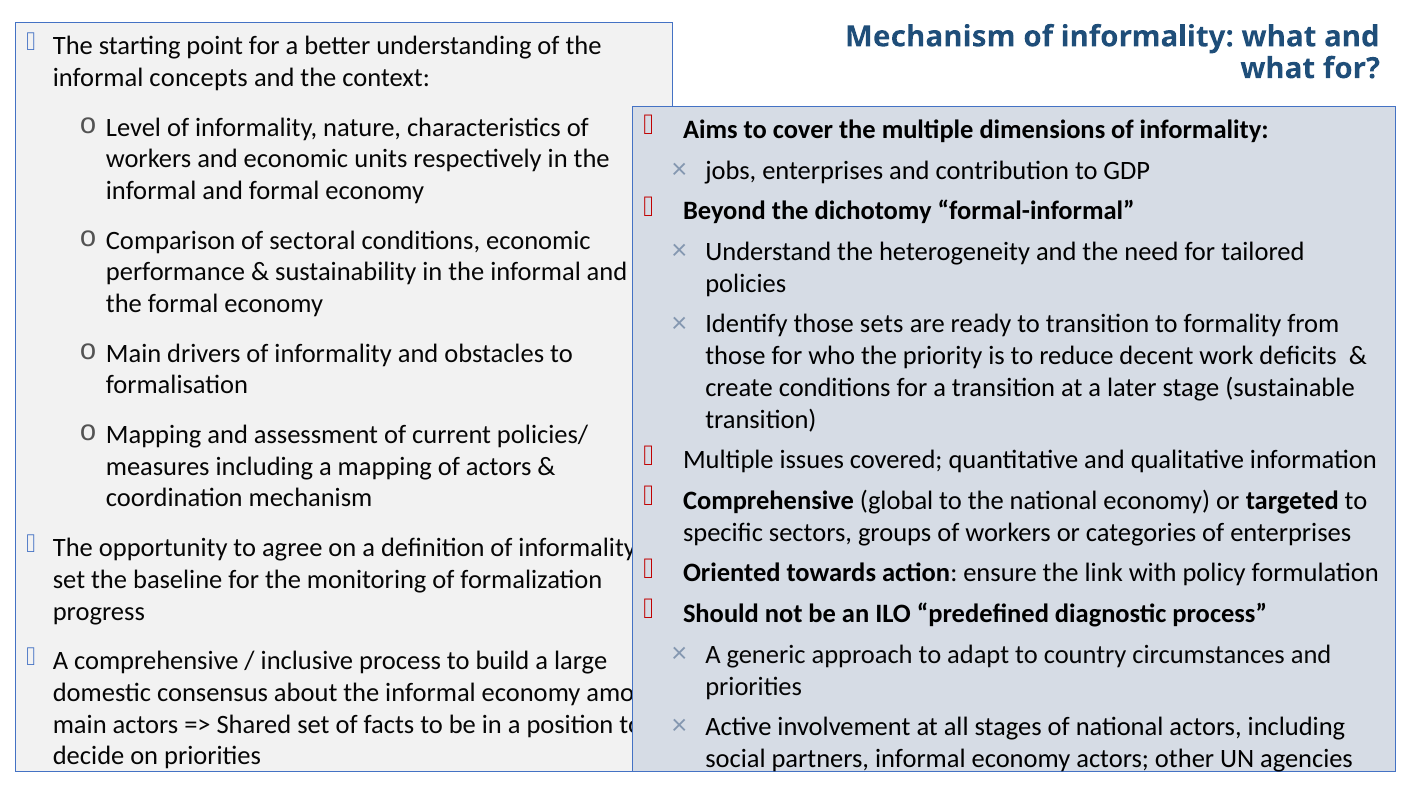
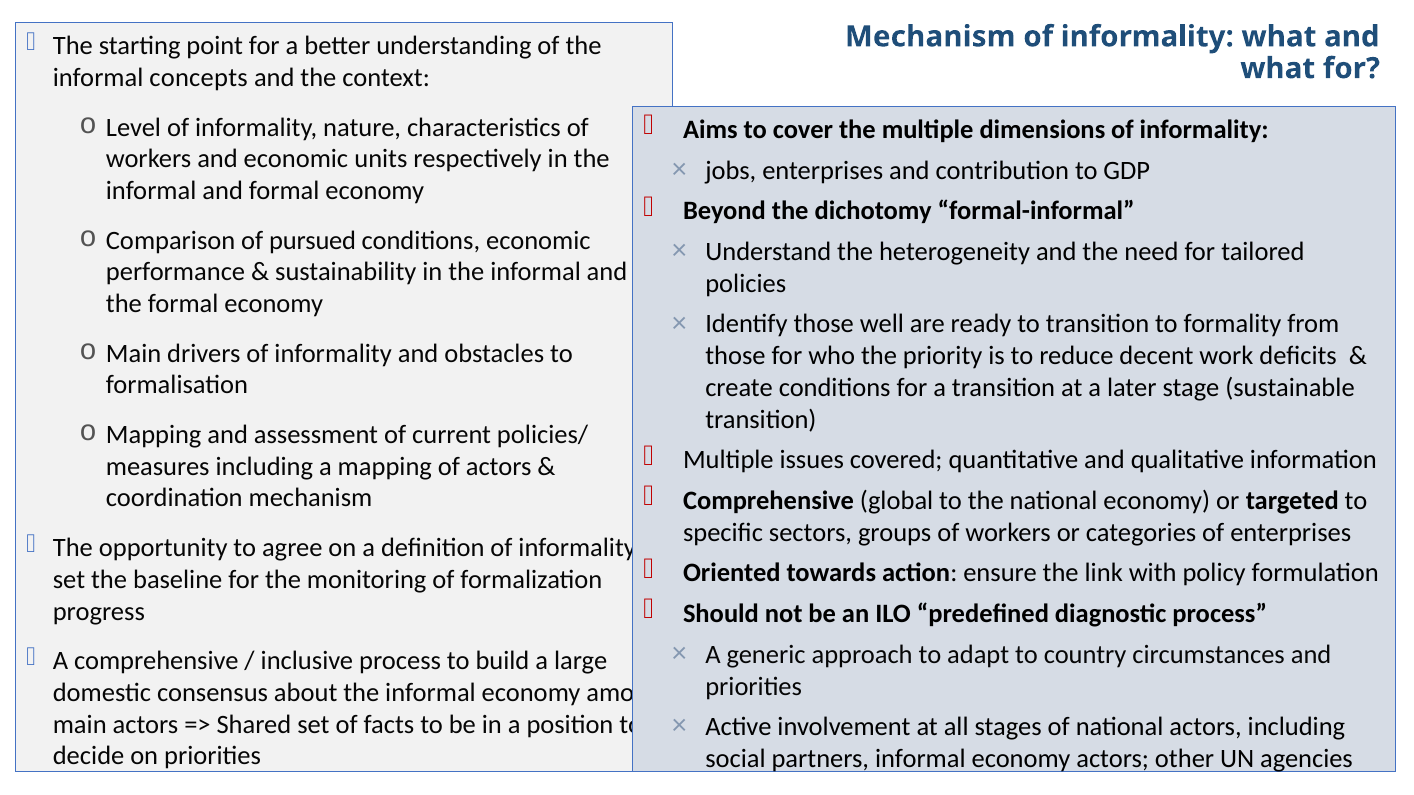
sectoral: sectoral -> pursued (313, 240)
sets: sets -> well (882, 324)
